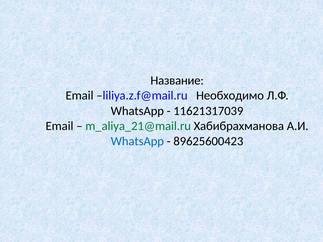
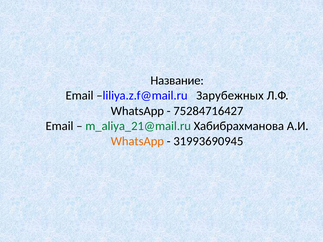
Необходимо: Необходимо -> Зарубежных (230, 96)
11621317039: 11621317039 -> 75284716427 (208, 111)
WhatsApp colour: blue -> orange (137, 141)
89625600423: 89625600423 -> 31993690945 (208, 141)
